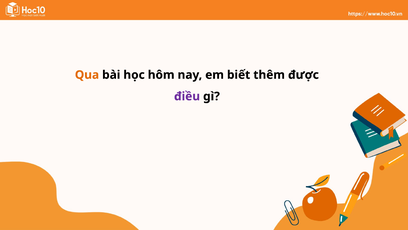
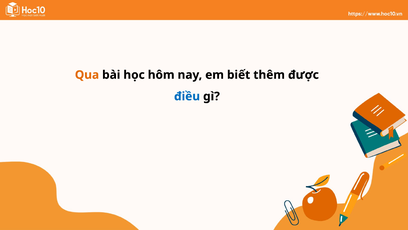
điều colour: purple -> blue (187, 96)
